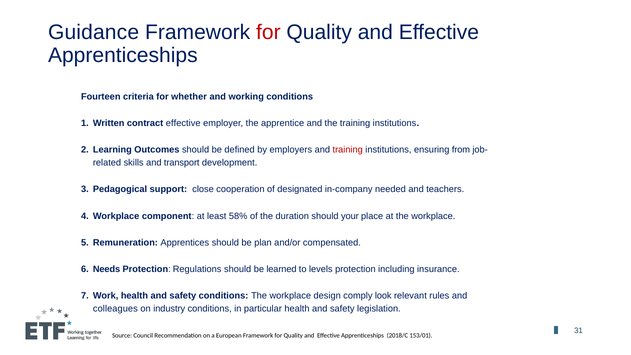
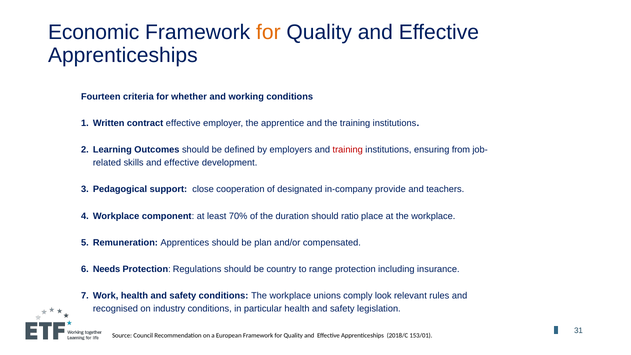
Guidance: Guidance -> Economic (94, 32)
for colour: red -> orange (268, 32)
skills and transport: transport -> effective (182, 163)
needed: needed -> provide (390, 189)
58%: 58% -> 70% (238, 216)
your: your -> ratio (350, 216)
learned: learned -> country (281, 269)
levels: levels -> range (321, 269)
design: design -> unions (327, 296)
colleagues: colleagues -> recognised (115, 309)
